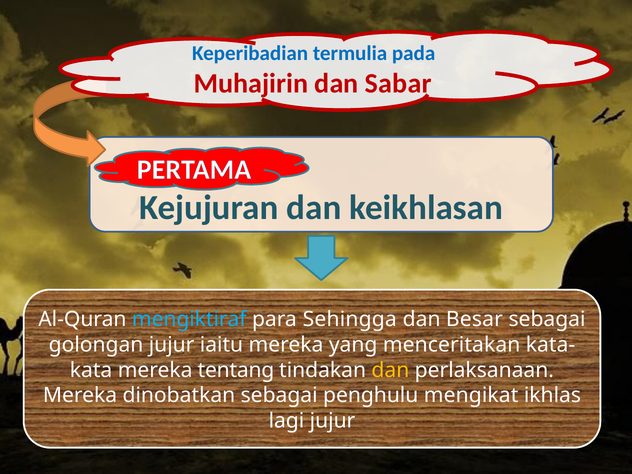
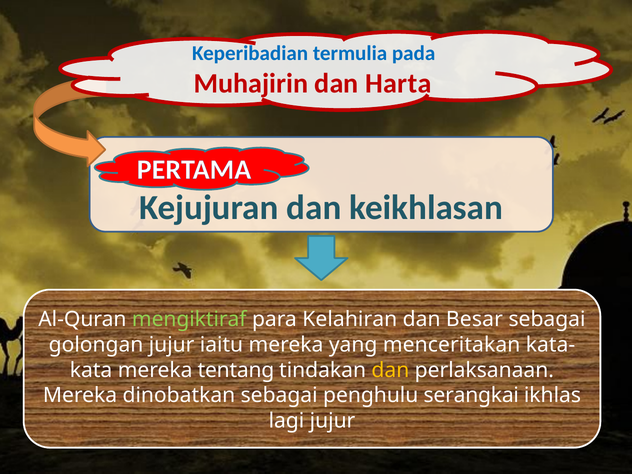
Sabar: Sabar -> Harta (398, 83)
mengiktiraf colour: light blue -> light green (189, 320)
Sehingga: Sehingga -> Kelahiran (350, 320)
mengikat: mengikat -> serangkai (471, 395)
